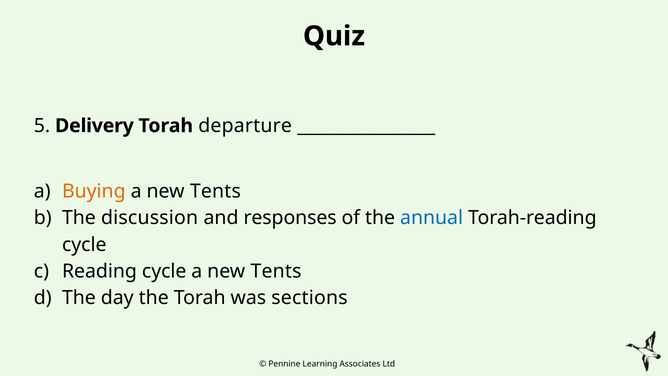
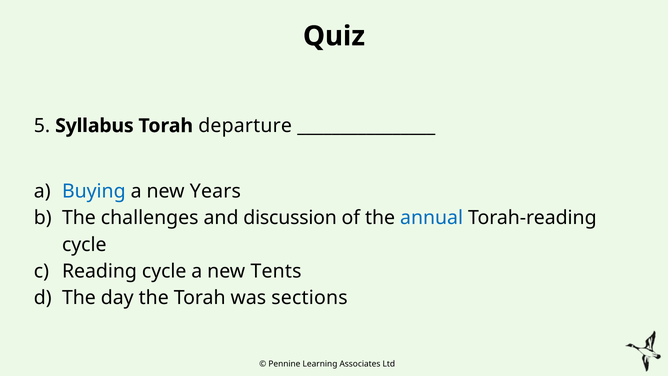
Delivery: Delivery -> Syllabus (94, 126)
Buying colour: orange -> blue (94, 191)
Tents: Tents -> Years (215, 191)
discussion: discussion -> challenges (150, 218)
responses: responses -> discussion (290, 218)
